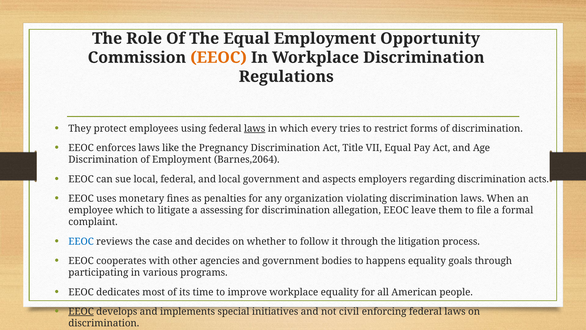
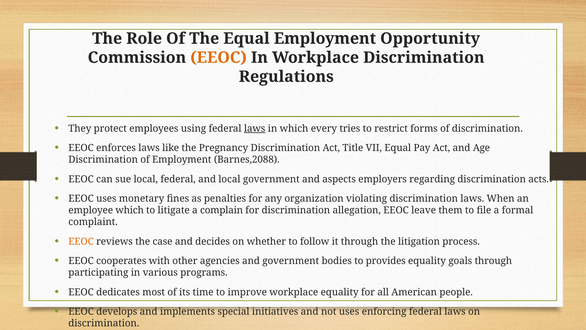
Barnes,2064: Barnes,2064 -> Barnes,2088 (247, 160)
assessing: assessing -> complain (222, 210)
EEOC colour: blue -> orange (81, 241)
happens: happens -> provides (386, 261)
EEOC underline: present -> none (81, 311)
not civil: civil -> uses (349, 311)
